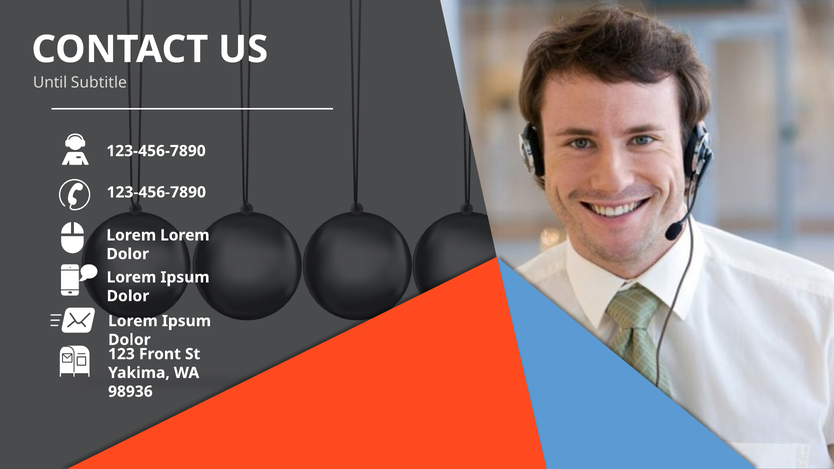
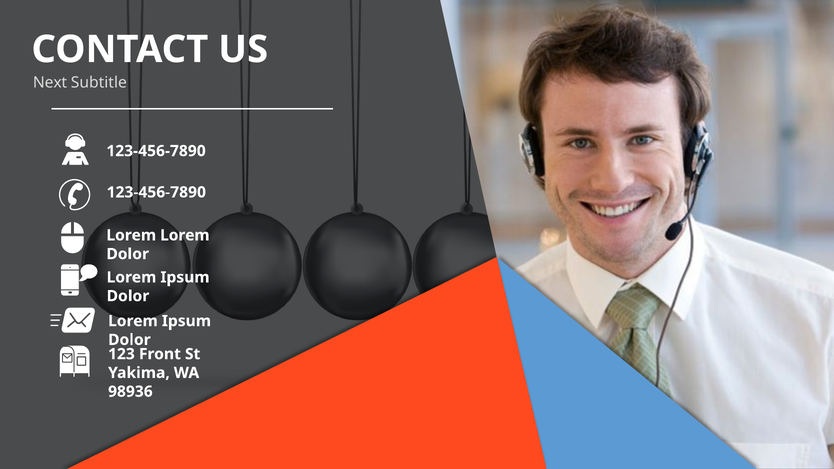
Until: Until -> Next (50, 83)
